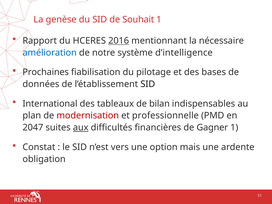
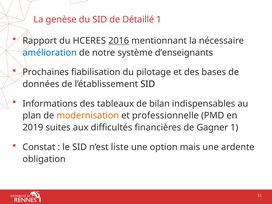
Souhait: Souhait -> Détaillé (138, 19)
d’intelligence: d’intelligence -> d’enseignants (184, 53)
International: International -> Informations (50, 104)
modernisation colour: red -> orange (88, 116)
2047: 2047 -> 2019 (33, 128)
aux underline: present -> none (81, 128)
vers: vers -> liste (120, 147)
